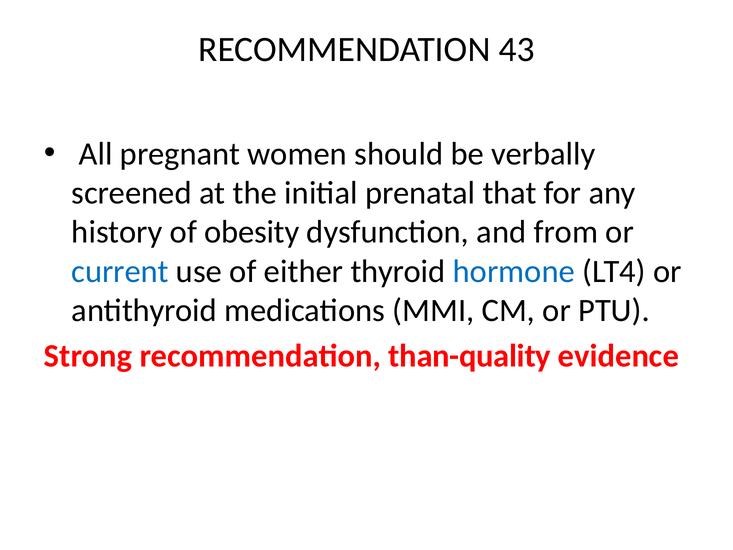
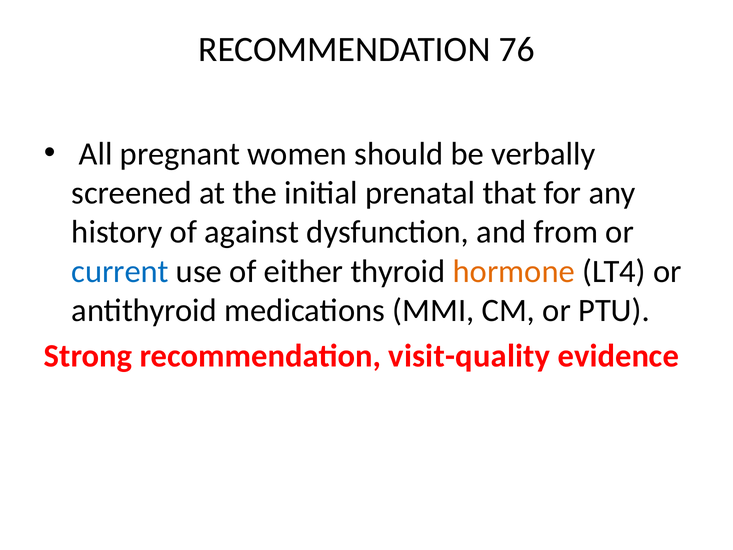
43: 43 -> 76 (517, 50)
obesity: obesity -> against (252, 232)
hormone colour: blue -> orange (514, 271)
than-quality: than-quality -> visit-quality (469, 356)
